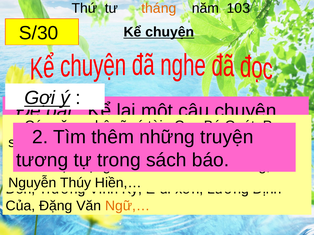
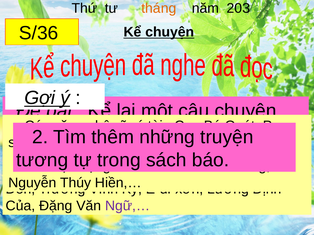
103: 103 -> 203 (238, 8)
S/30: S/30 -> S/36 (39, 33)
Ngữ,… colour: orange -> purple (128, 206)
